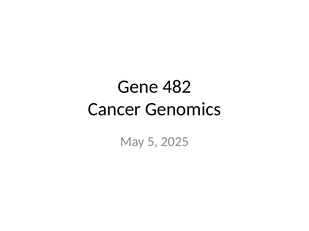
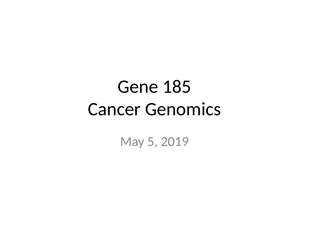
482: 482 -> 185 (177, 87)
2025: 2025 -> 2019 (175, 142)
